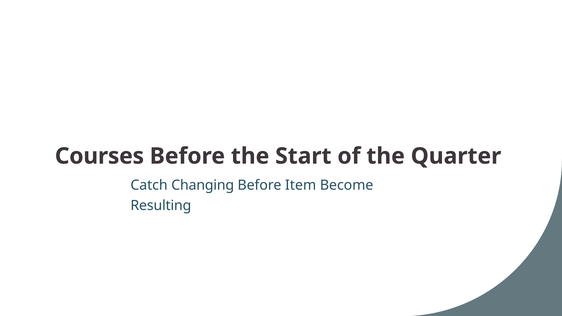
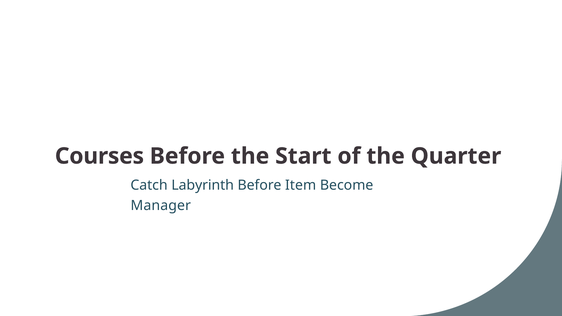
Changing: Changing -> Labyrinth (203, 185)
Resulting: Resulting -> Manager (161, 206)
